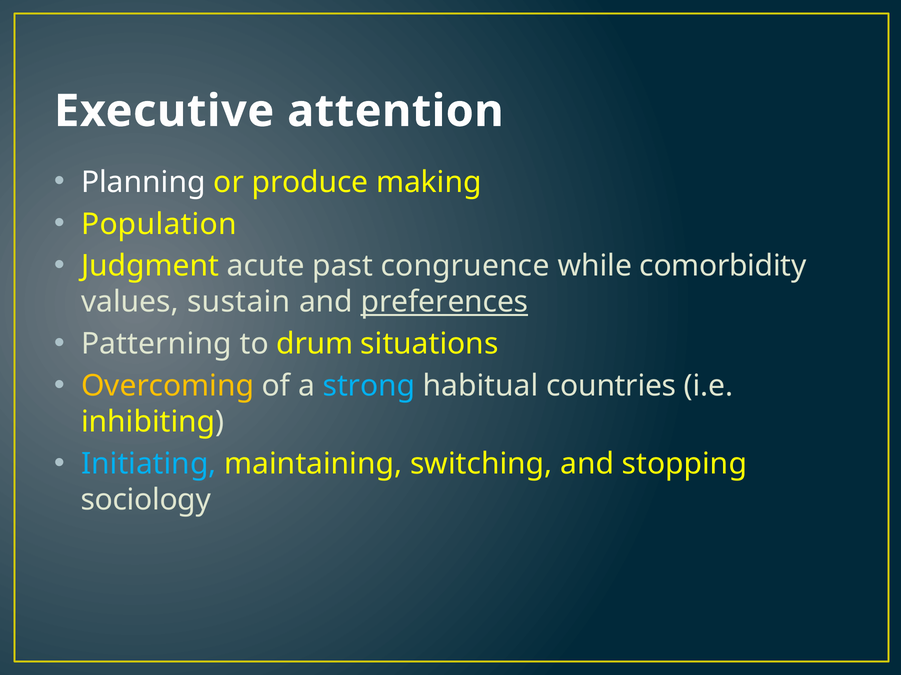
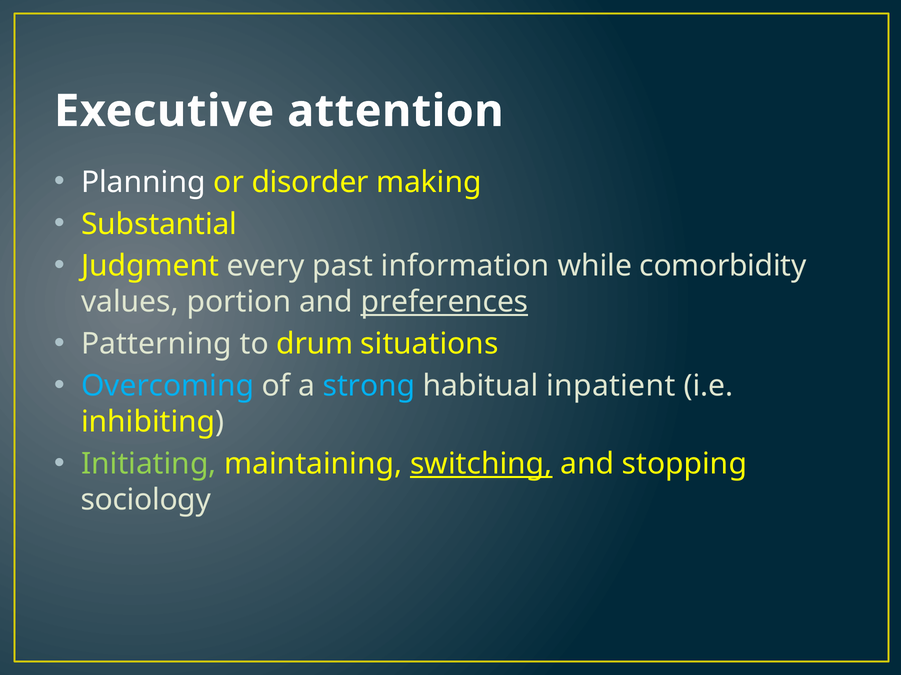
produce: produce -> disorder (310, 182)
Population: Population -> Substantial (159, 224)
acute: acute -> every (266, 266)
congruence: congruence -> information (465, 266)
sustain: sustain -> portion (239, 302)
Overcoming colour: yellow -> light blue (168, 386)
countries: countries -> inpatient (611, 386)
Initiating colour: light blue -> light green (149, 465)
switching underline: none -> present (481, 465)
